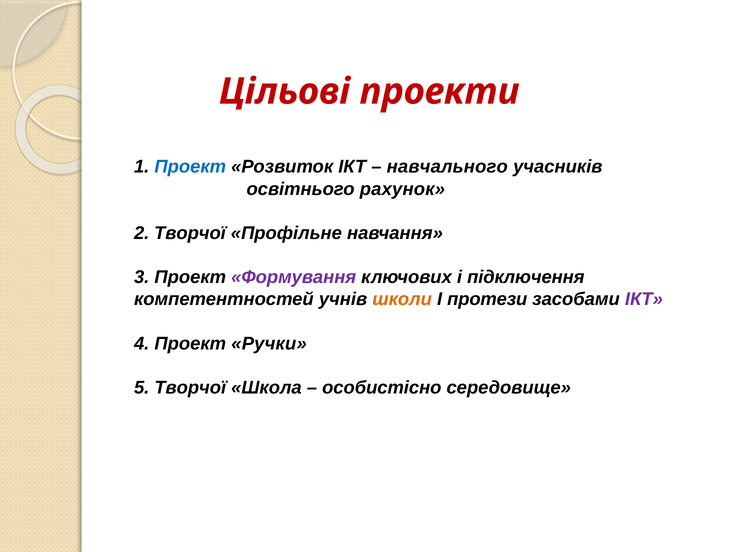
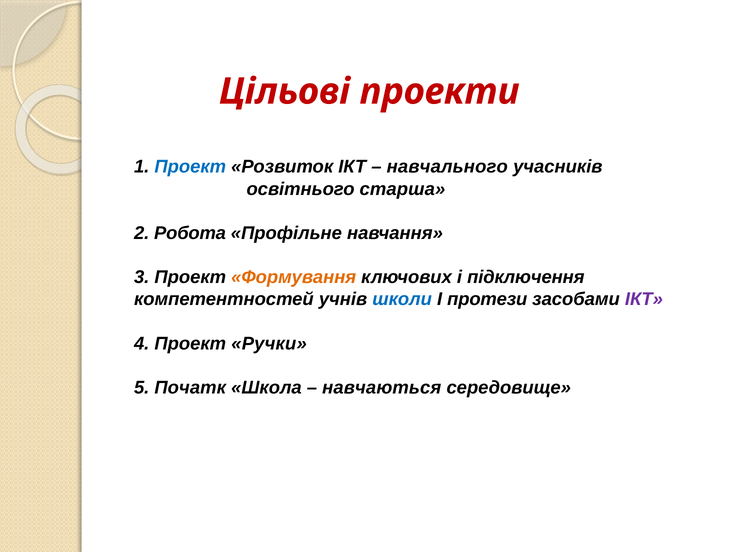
рахунок: рахунок -> старша (402, 189)
2 Творчої: Творчої -> Робота (190, 233)
Формування colour: purple -> orange (294, 278)
школи colour: orange -> blue (402, 300)
5 Творчої: Творчої -> Початк (190, 388)
особистісно: особистісно -> навчаються (382, 388)
